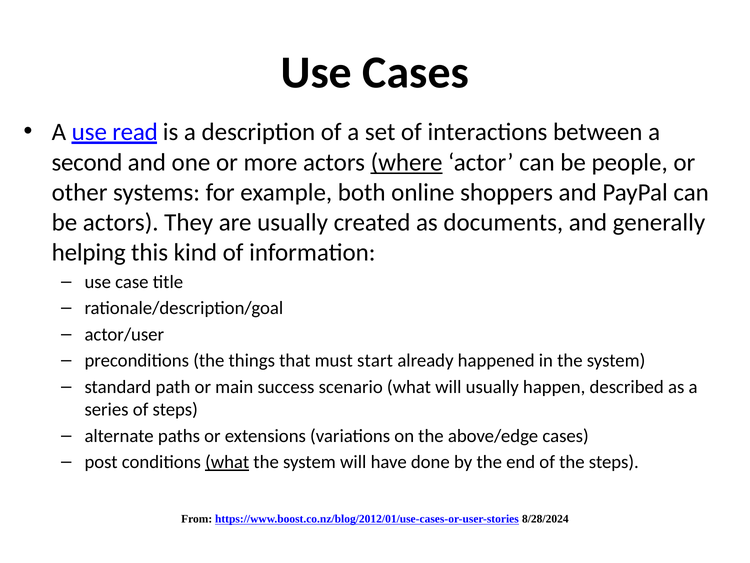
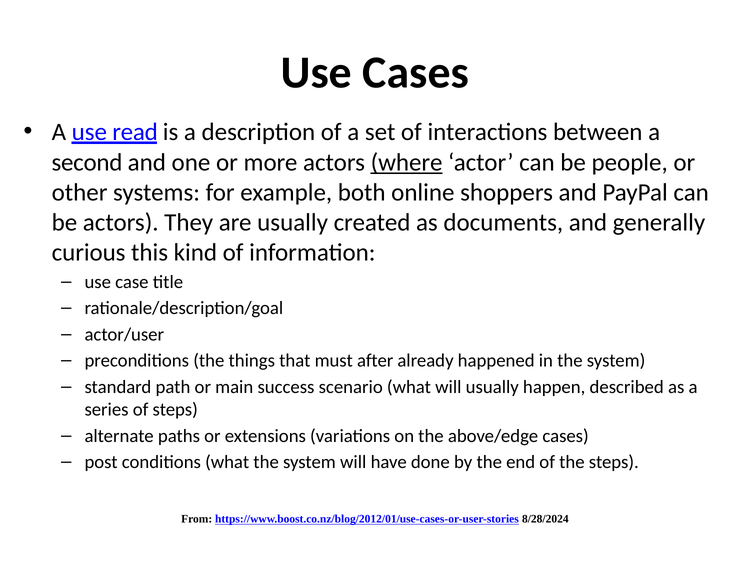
helping: helping -> curious (89, 252)
start: start -> after (375, 360)
what underline: present -> none (227, 462)
